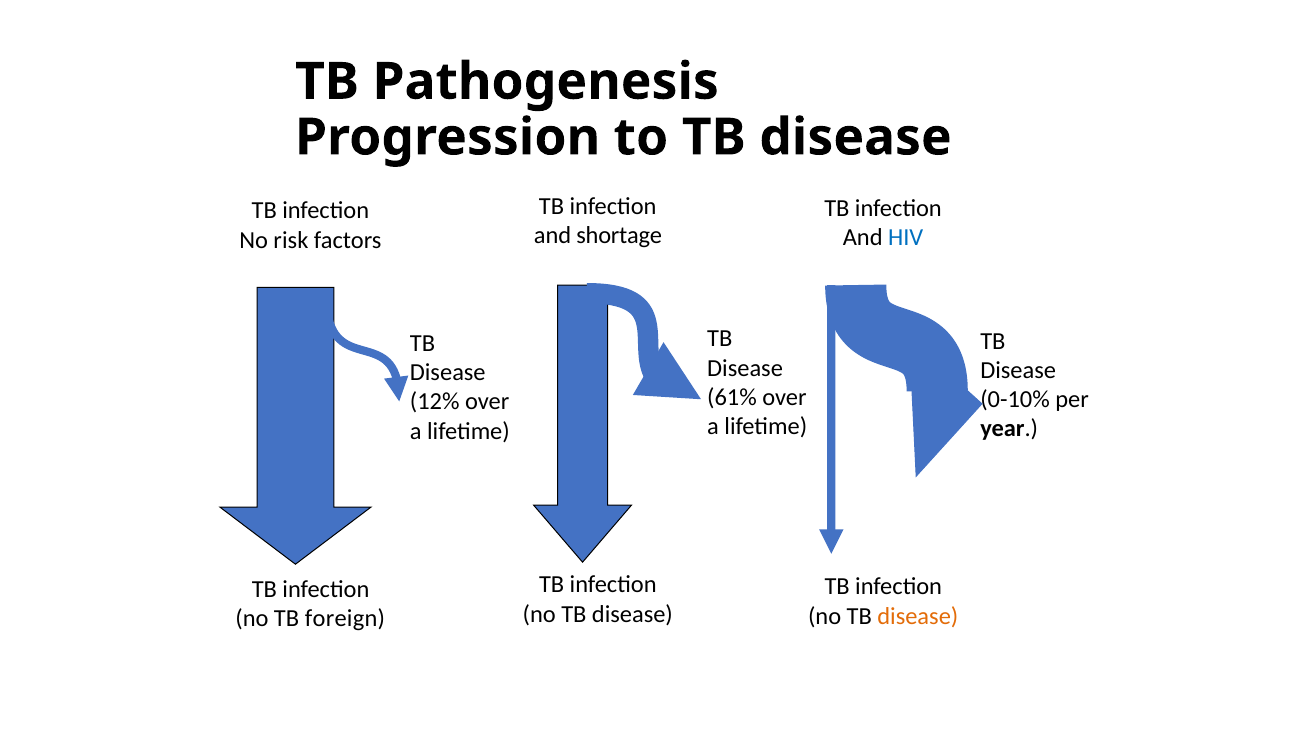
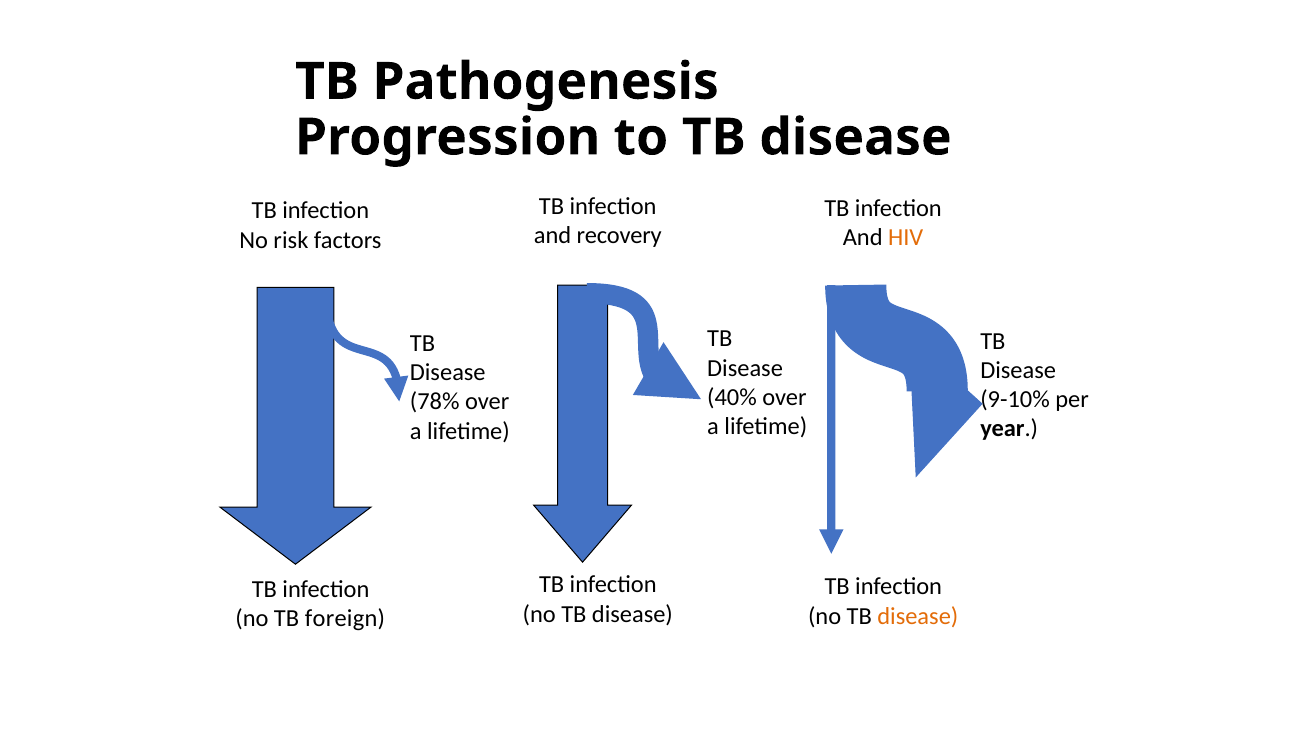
shortage: shortage -> recovery (619, 236)
HIV colour: blue -> orange (906, 238)
61%: 61% -> 40% (732, 398)
0-10%: 0-10% -> 9-10% (1015, 400)
12%: 12% -> 78% (435, 402)
